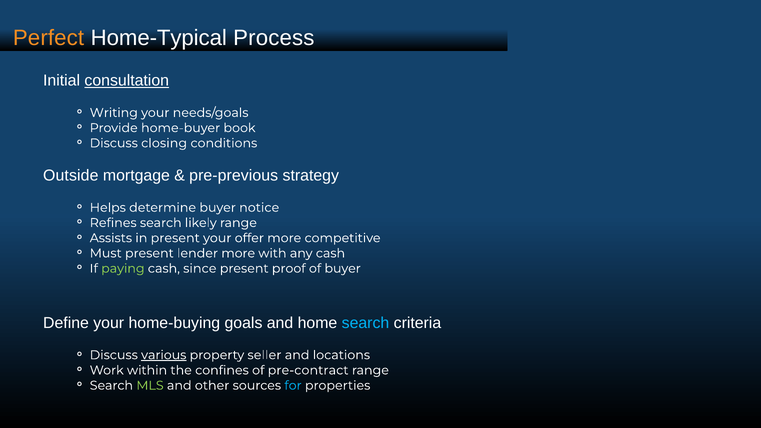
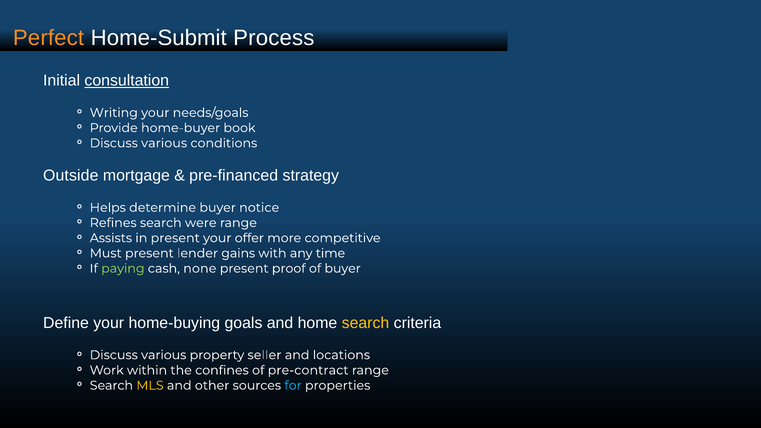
Home-Typical: Home-Typical -> Home-Submit (159, 38)
closing: closing -> various (164, 143)
pre-previous: pre-previous -> pre-financed (234, 175)
likely: likely -> were (201, 223)
lender more: more -> gains (238, 253)
any cash: cash -> time (330, 253)
since: since -> none (200, 268)
search colour: light blue -> yellow (365, 323)
various underline: present -> none (164, 355)
MLS colour: light green -> yellow (150, 386)
